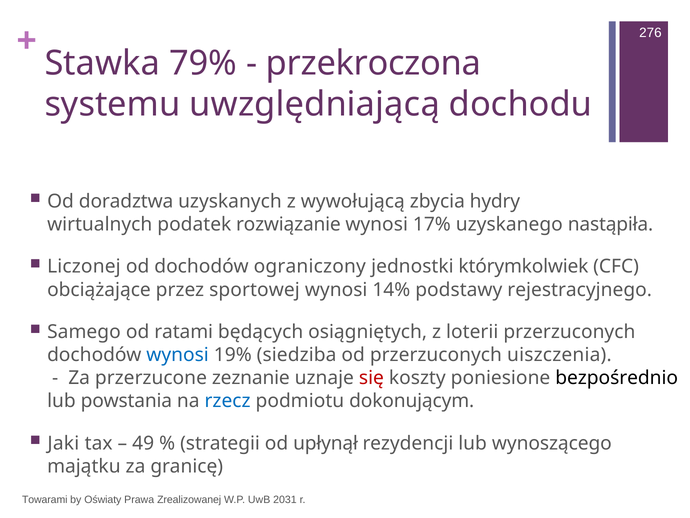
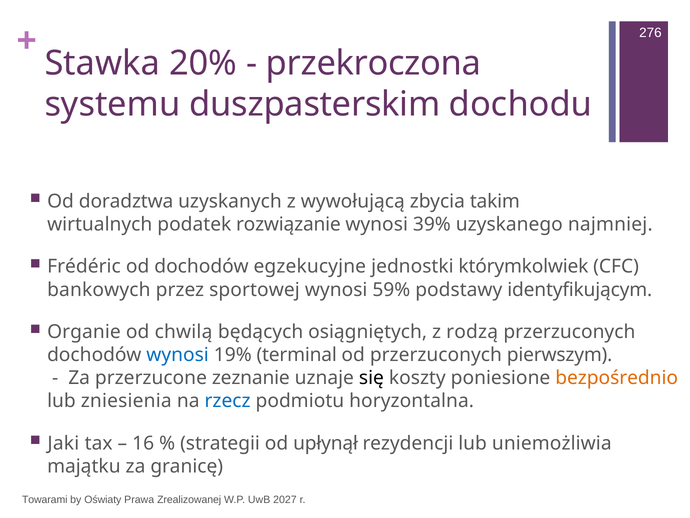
79%: 79% -> 20% (203, 63)
uwzględniającą: uwzględniającą -> duszpasterskim (315, 105)
hydry: hydry -> takim (495, 201)
17%: 17% -> 39% (432, 224)
nastąpiła: nastąpiła -> najmniej (610, 224)
Liczonej: Liczonej -> Frédéric (84, 266)
ograniczony: ograniczony -> egzekucyjne (310, 266)
obciążające: obciążające -> bankowych (99, 289)
14%: 14% -> 59% (391, 289)
rejestracyjnego: rejestracyjnego -> identyfikującym (580, 289)
Samego: Samego -> Organie (84, 332)
ratami: ratami -> chwilą (184, 332)
loterii: loterii -> rodzą (472, 332)
siedziba: siedziba -> terminal (297, 355)
uiszczenia: uiszczenia -> pierwszym (560, 355)
się colour: red -> black (371, 378)
bezpośrednio colour: black -> orange (617, 378)
powstania: powstania -> zniesienia (126, 401)
dokonującym: dokonującym -> horyzontalna (412, 401)
49: 49 -> 16 (143, 443)
wynoszącego: wynoszącego -> uniemożliwia (552, 443)
2031: 2031 -> 2027 (285, 499)
